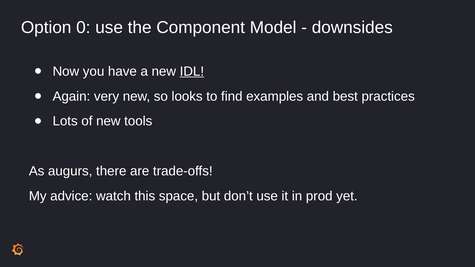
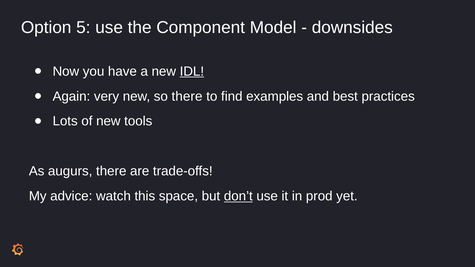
0: 0 -> 5 (83, 27)
so looks: looks -> there (187, 96)
don’t underline: none -> present (238, 196)
